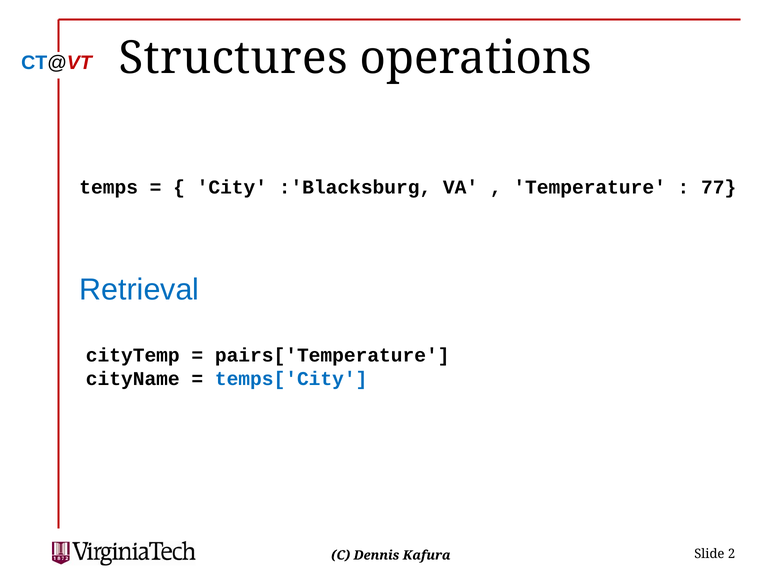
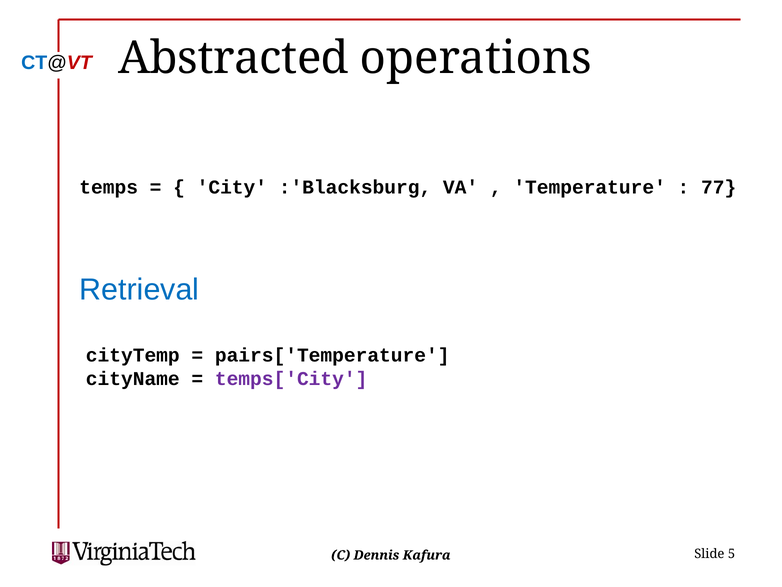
Structures: Structures -> Abstracted (234, 58)
temps['City colour: blue -> purple (291, 379)
2: 2 -> 5 (732, 553)
